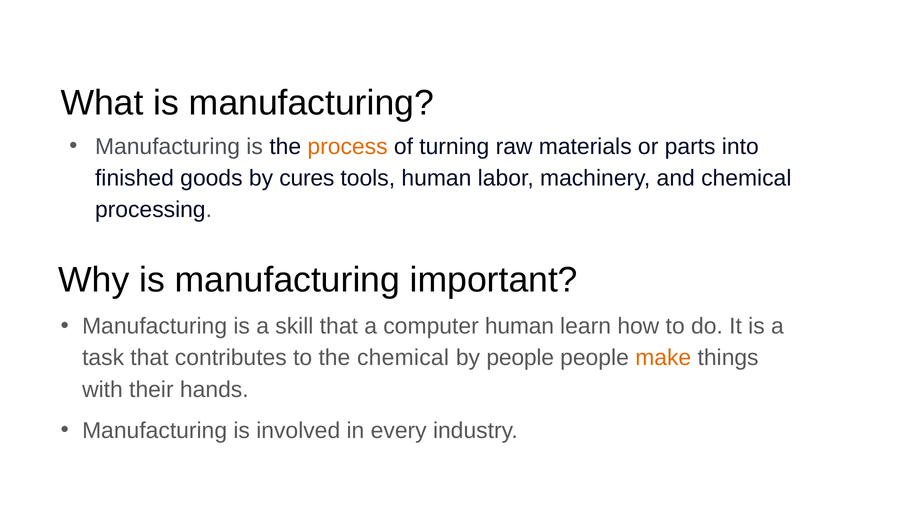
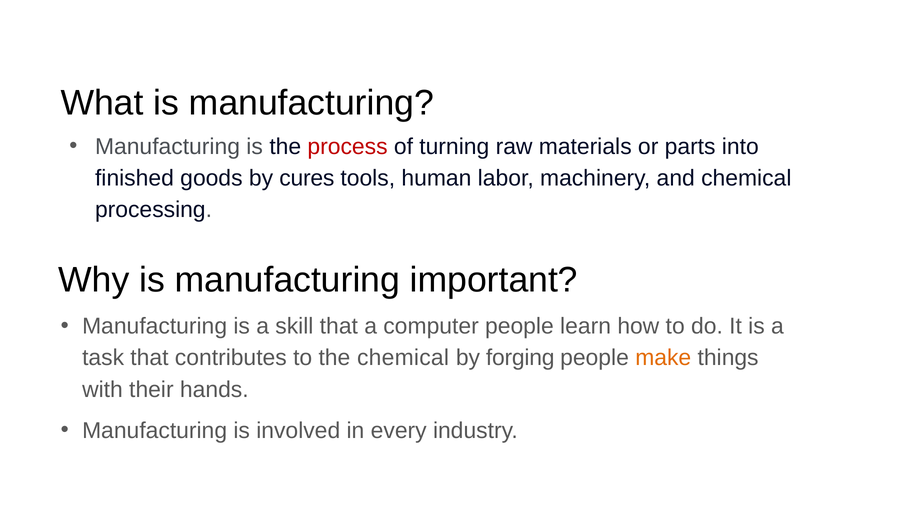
process colour: orange -> red (348, 147)
computer human: human -> people (519, 327)
by people: people -> forging (520, 358)
